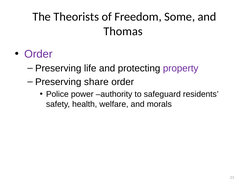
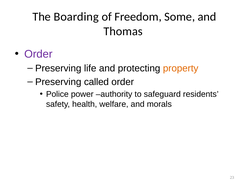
Theorists: Theorists -> Boarding (76, 17)
property colour: purple -> orange (181, 69)
share: share -> called (96, 82)
